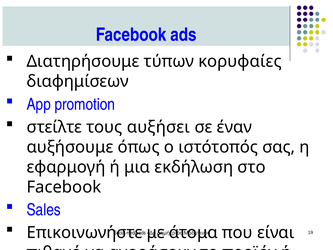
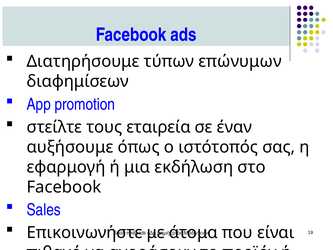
κορυφαίες: κορυφαίες -> επώνυμων (240, 61)
αυξήσει: αυξήσει -> εταιρεία (159, 127)
